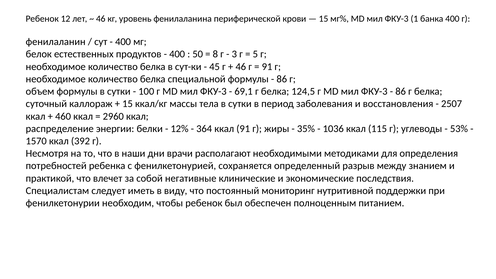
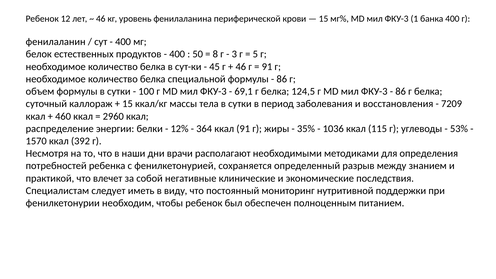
2507: 2507 -> 7209 (452, 104)
